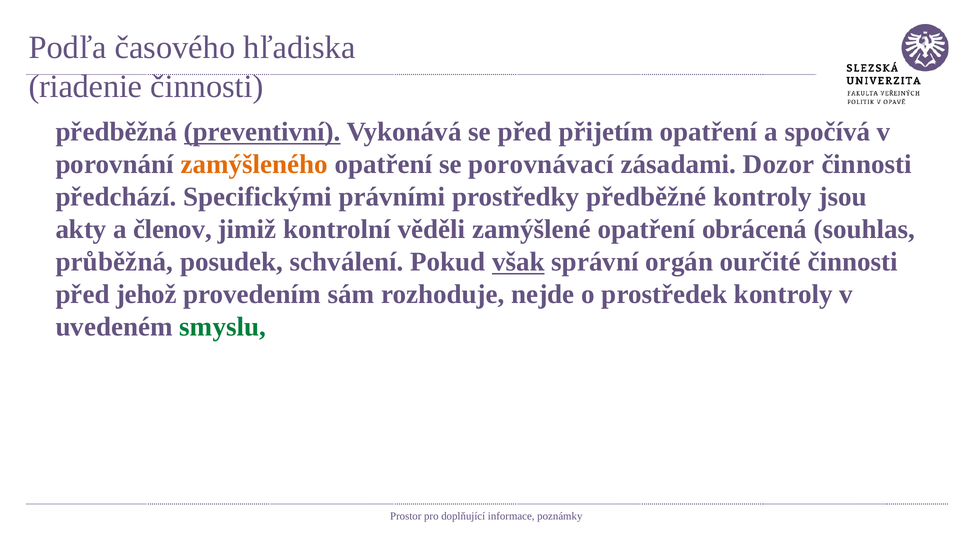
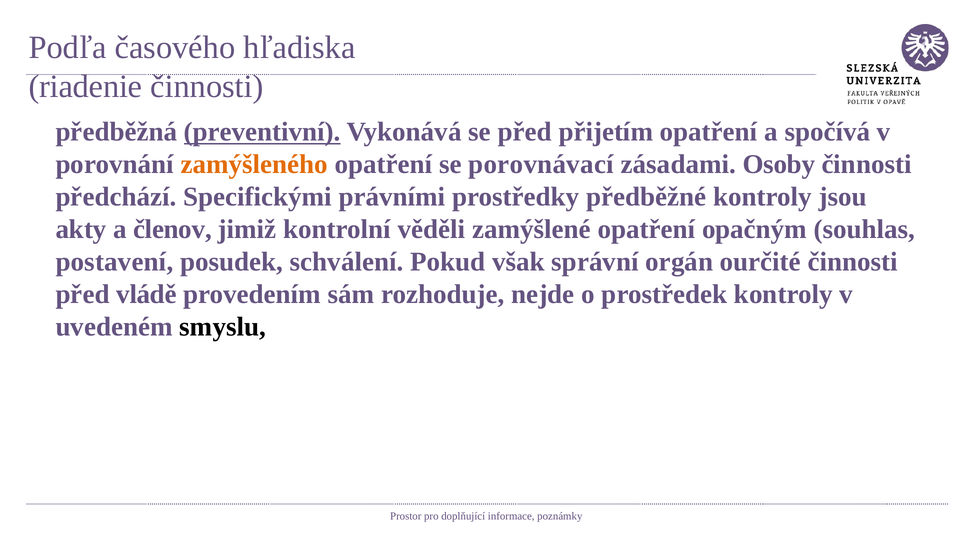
Dozor: Dozor -> Osoby (779, 164)
obrácená: obrácená -> opačným (754, 229)
průběžná: průběžná -> postavení (114, 262)
však underline: present -> none (518, 262)
jehož: jehož -> vládě (146, 294)
smyslu colour: green -> black (223, 326)
